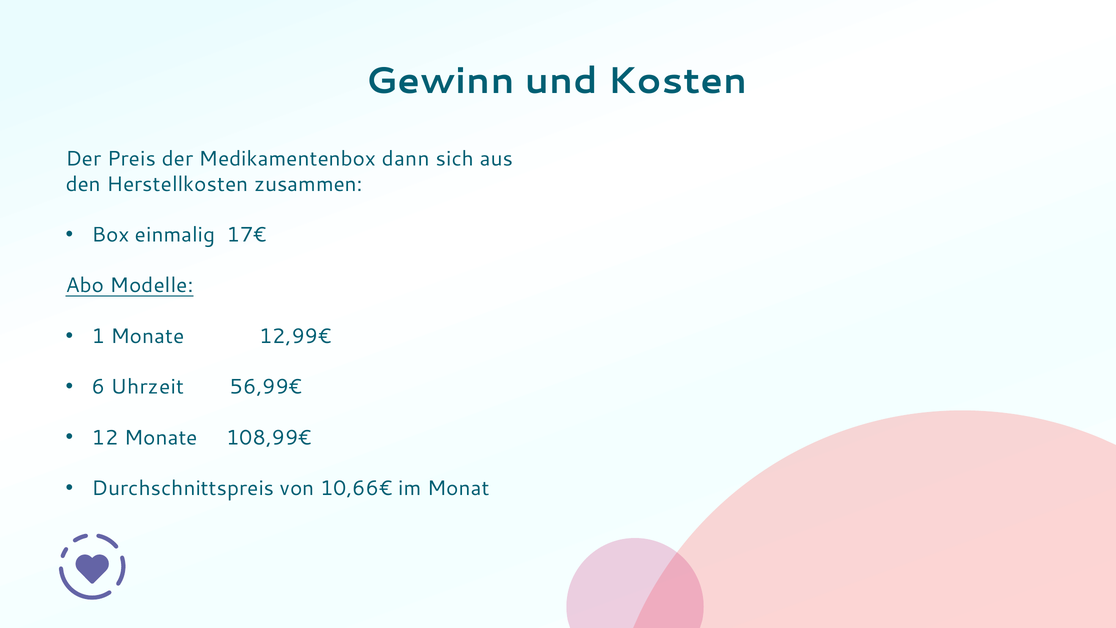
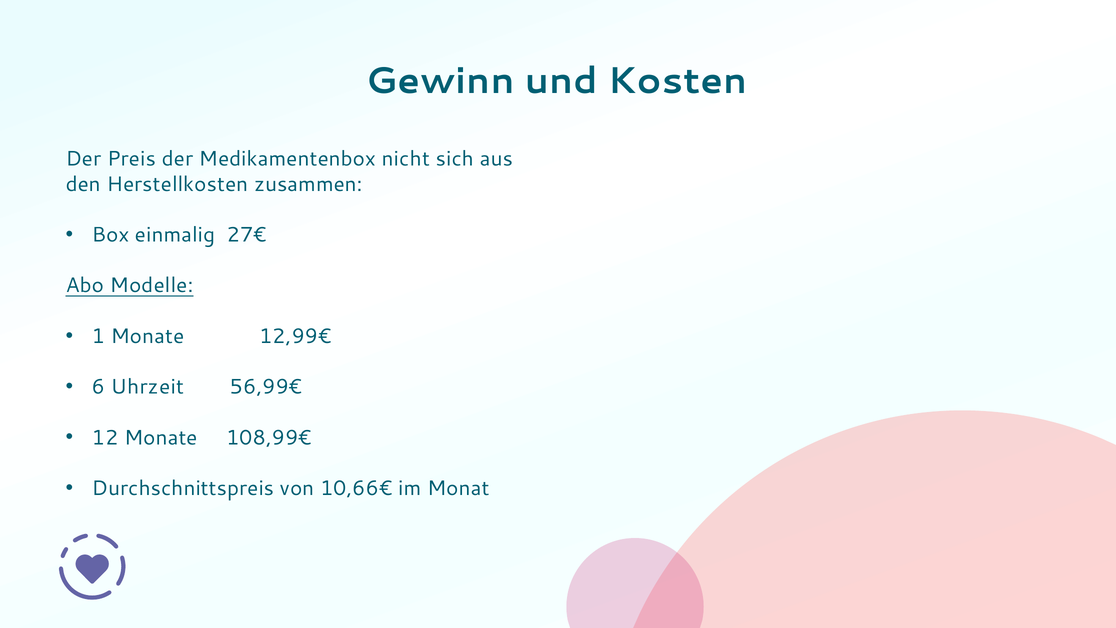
dann: dann -> nicht (406, 159)
17€: 17€ -> 27€ (247, 235)
